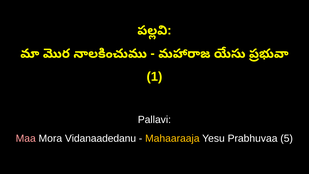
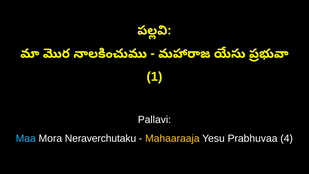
Maa colour: pink -> light blue (26, 138)
Vidanaadedanu: Vidanaadedanu -> Neraverchutaku (101, 138)
5: 5 -> 4 (287, 138)
